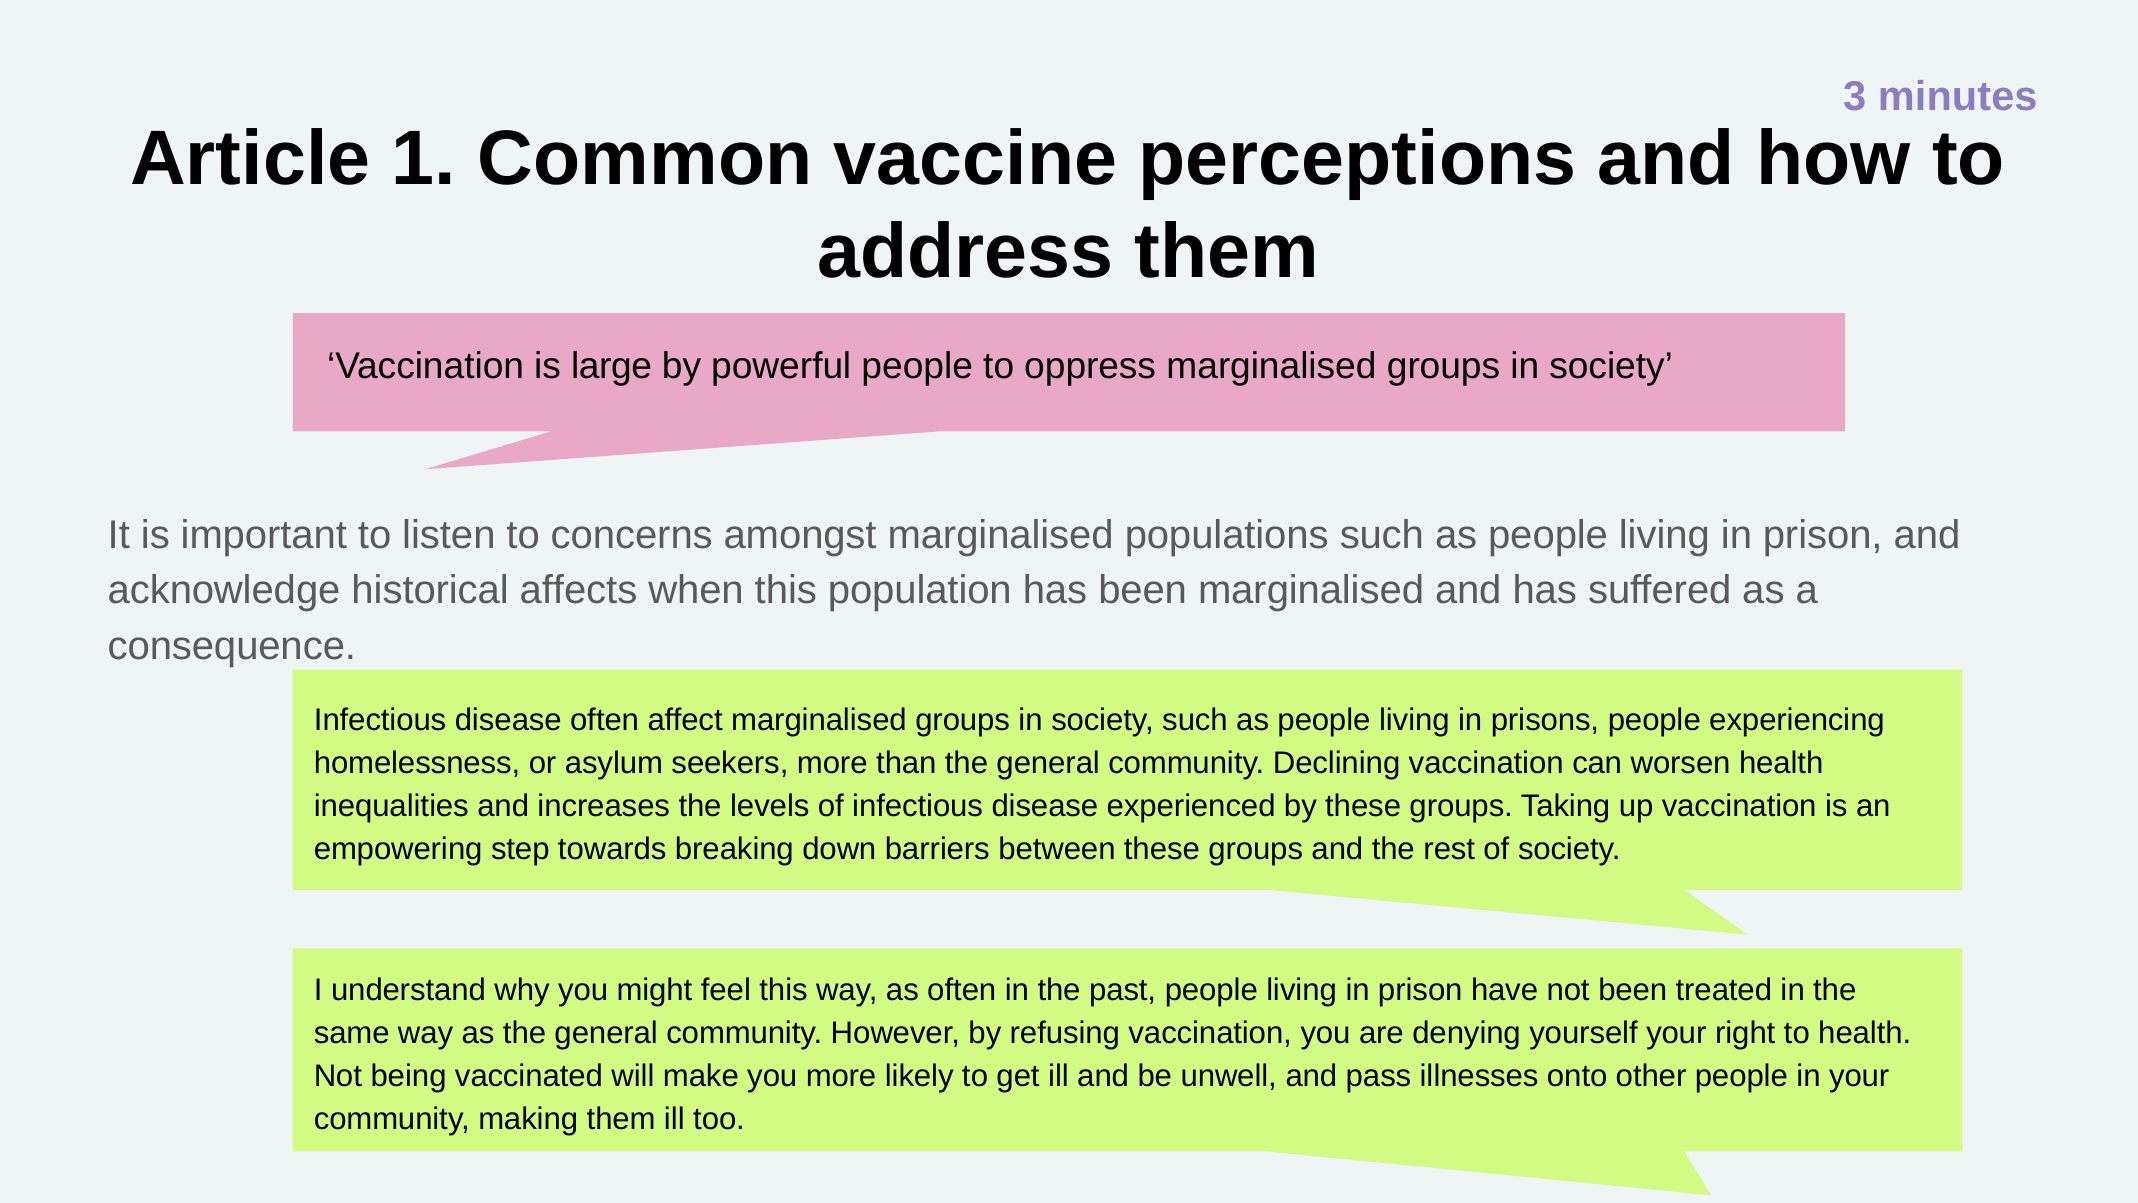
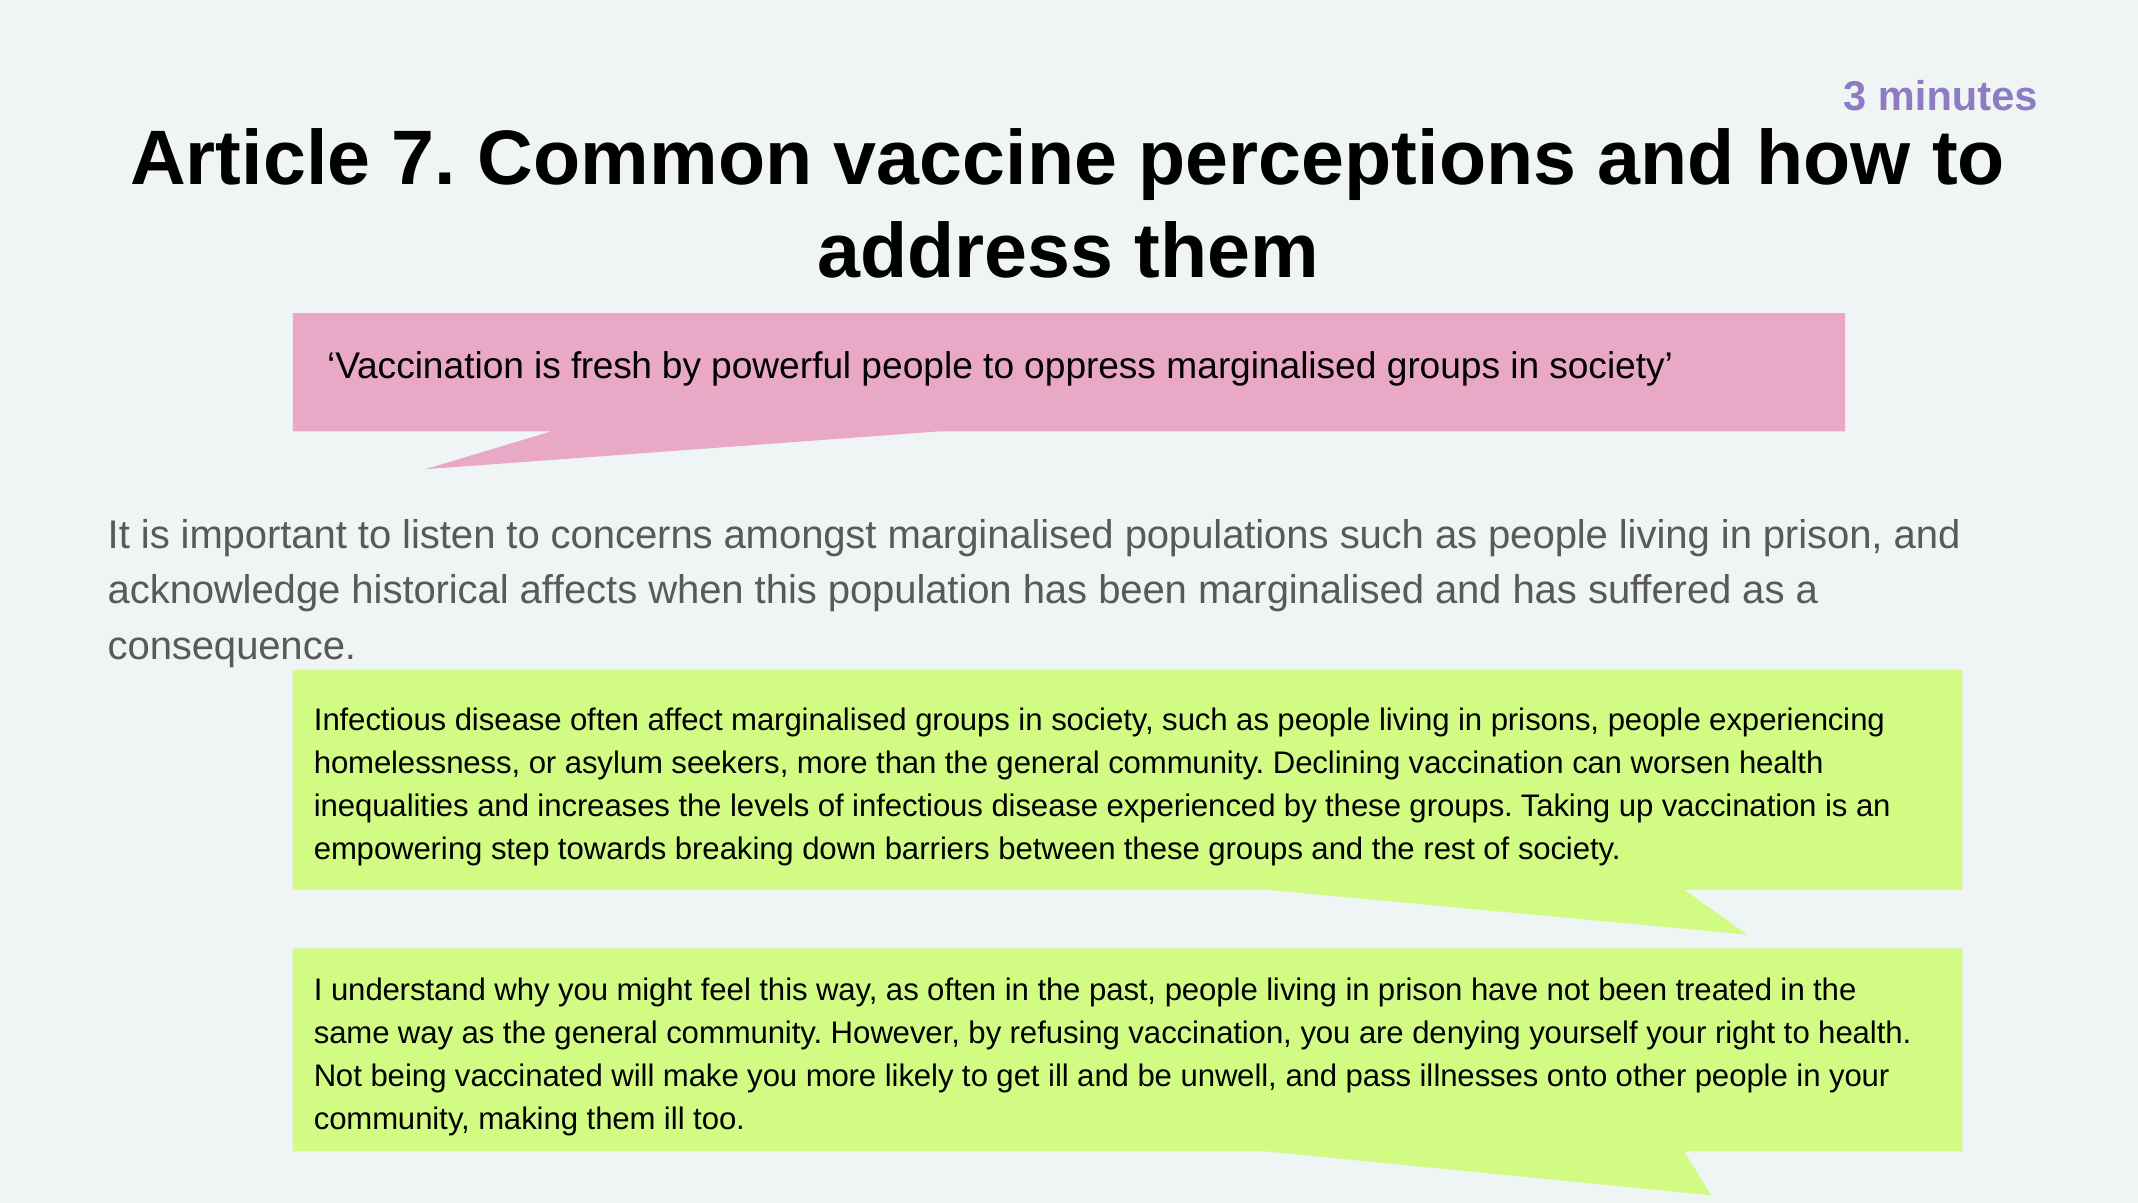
1: 1 -> 7 (424, 159)
large: large -> fresh (612, 366)
